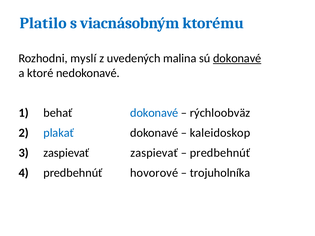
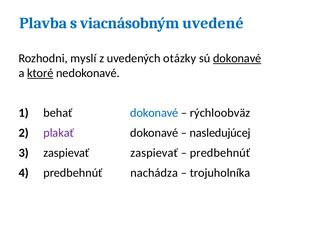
Platilo: Platilo -> Plavba (43, 23)
ktorému: ktorému -> uvedené (213, 23)
malina: malina -> otázky (180, 58)
ktoré underline: none -> present (40, 73)
plakať colour: blue -> purple (59, 133)
kaleidoskop: kaleidoskop -> nasledujúcej (220, 133)
hovorové: hovorové -> nachádza (154, 173)
